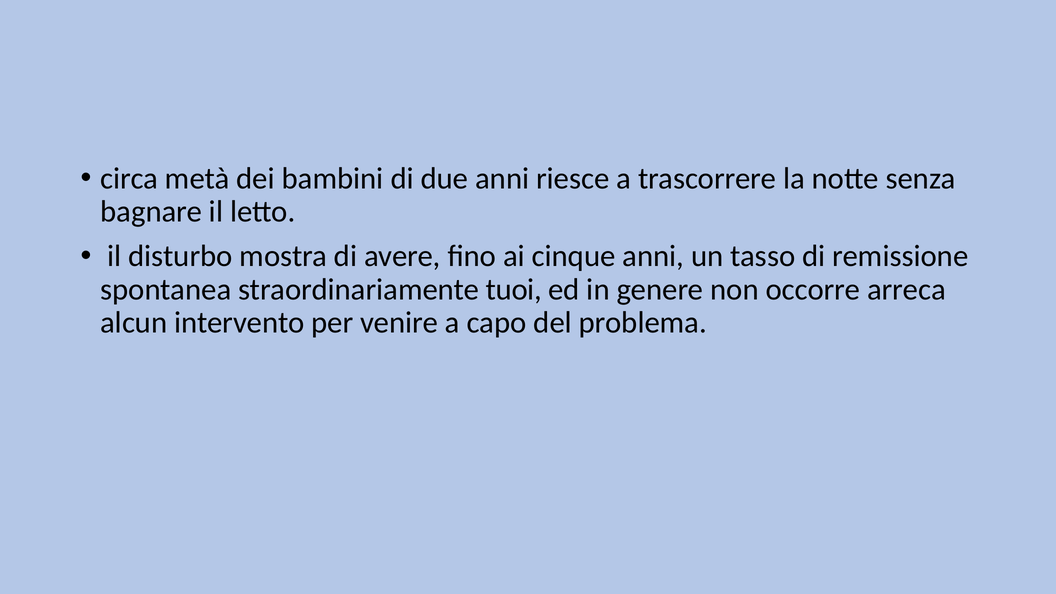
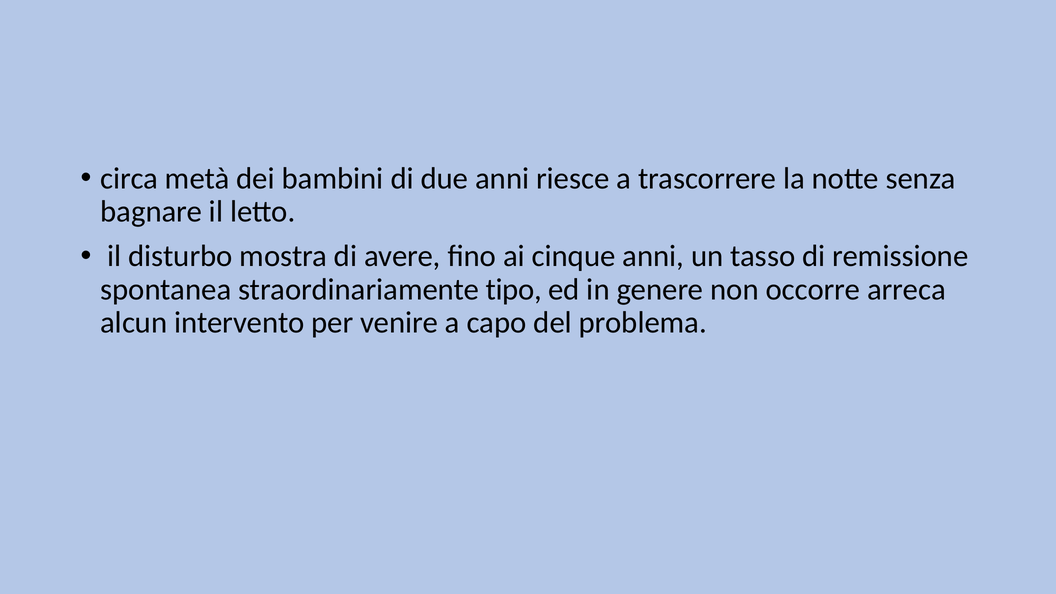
tuoi: tuoi -> tipo (514, 289)
